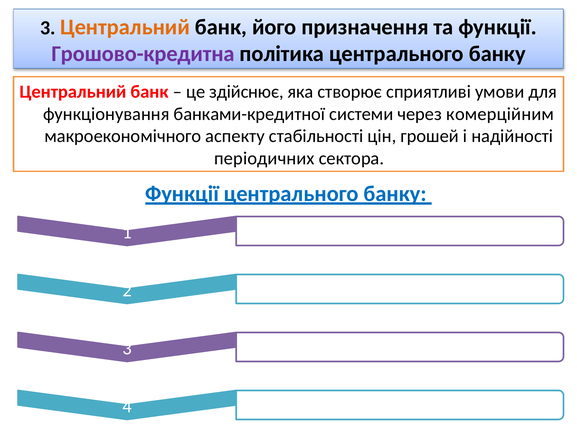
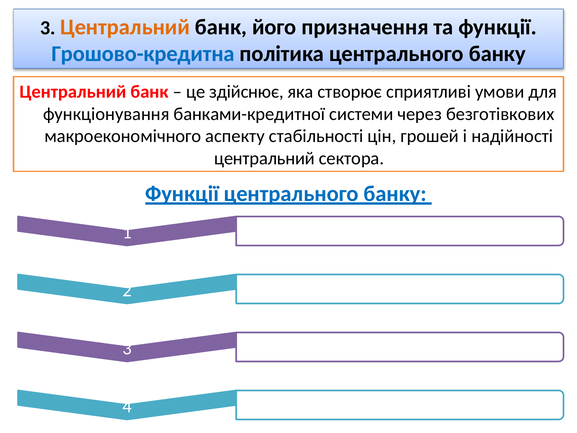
Грошово-кредитна colour: purple -> blue (143, 54)
комерційним: комерційним -> безготівкових (500, 114)
періодичних: періодичних -> центральний (265, 158)
